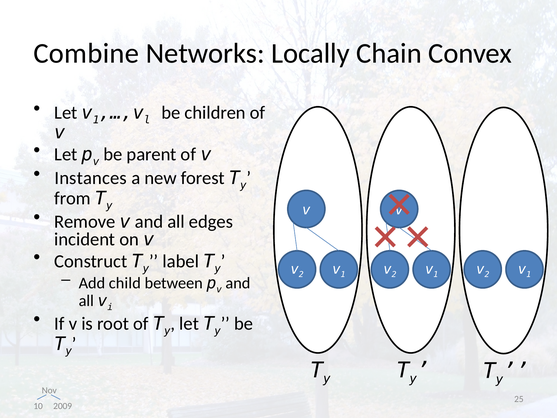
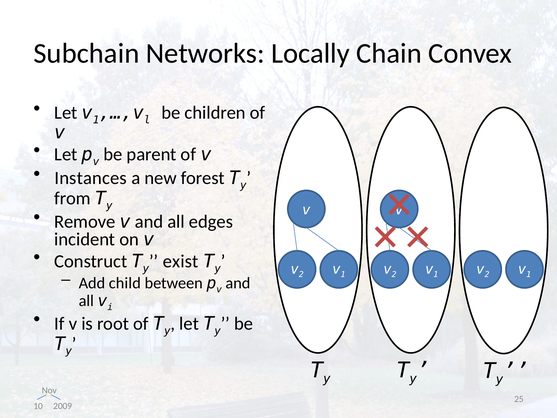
Combine: Combine -> Subchain (86, 54)
label: label -> exist (181, 261)
